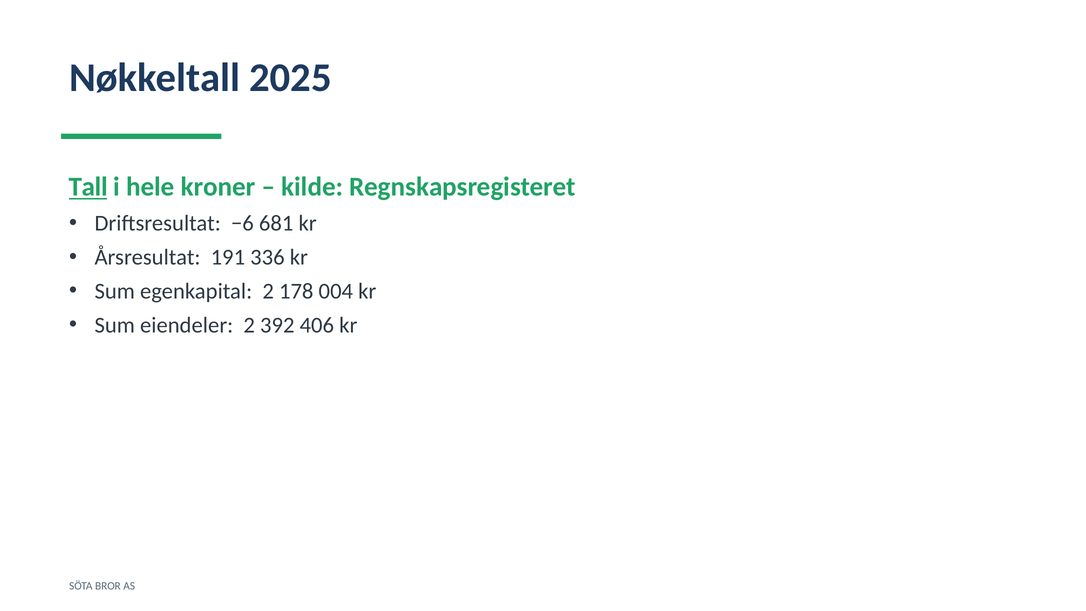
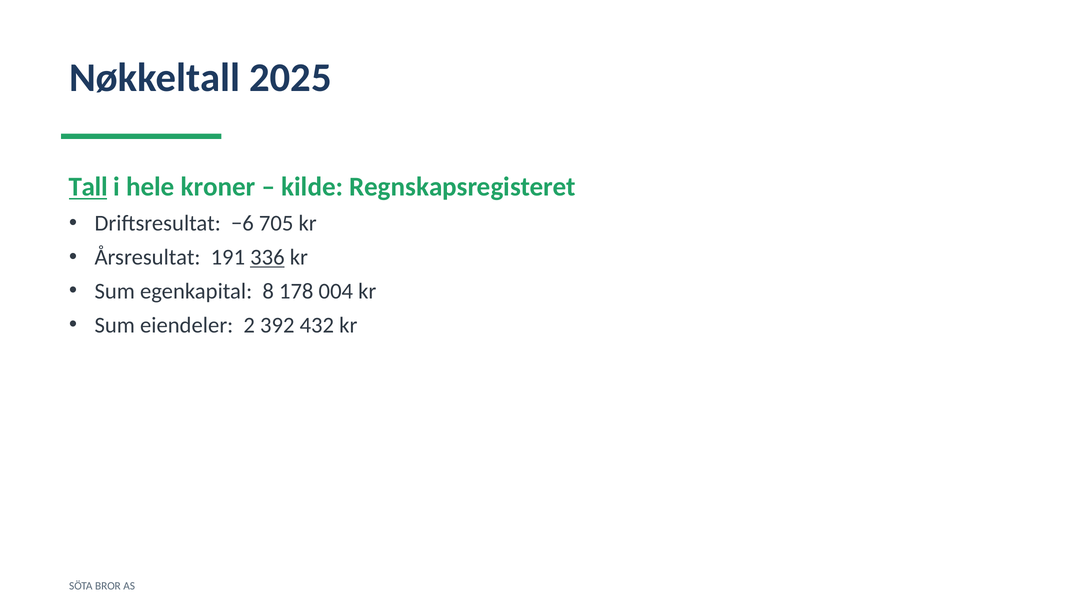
681: 681 -> 705 (276, 223)
336 underline: none -> present (267, 257)
egenkapital 2: 2 -> 8 (268, 291)
406: 406 -> 432 (317, 325)
